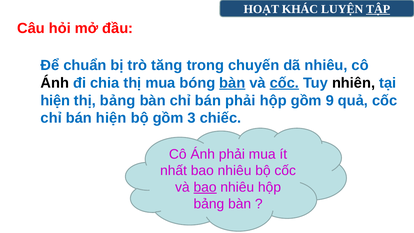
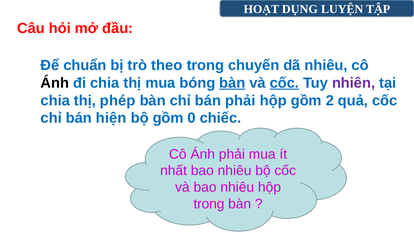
KHÁC: KHÁC -> DỤNG (300, 9)
TẬP underline: present -> none (378, 9)
tăng: tăng -> theo (167, 65)
nhiên colour: black -> purple (354, 83)
hiện: hiện -> chia (55, 100)
thị bảng: bảng -> phép (118, 100)
9: 9 -> 2 (330, 100)
3: 3 -> 0 (192, 118)
bao underline: present -> none (205, 187)
bảng: bảng -> trong (209, 204)
